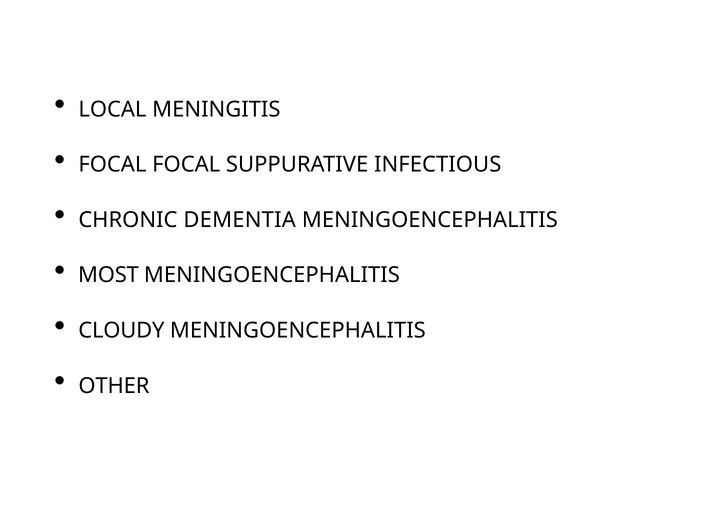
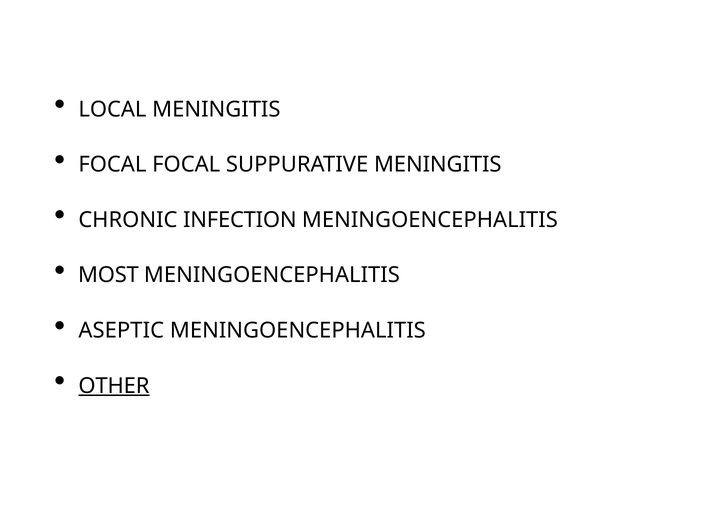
SUPPURATIVE INFECTIOUS: INFECTIOUS -> MENINGITIS (438, 165)
DEMENTIA: DEMENTIA -> INFECTION (240, 220)
CLOUDY: CLOUDY -> ASEPTIC (121, 330)
OTHER underline: none -> present (114, 386)
